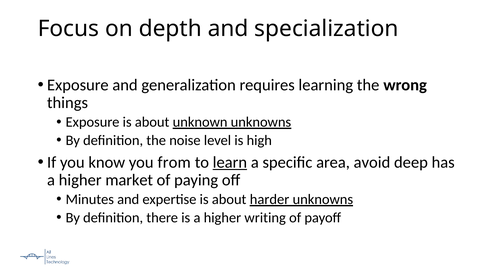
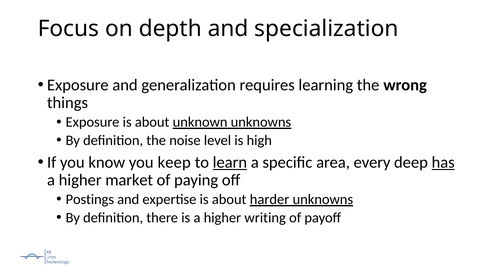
from: from -> keep (174, 162)
avoid: avoid -> every (372, 162)
has underline: none -> present (443, 162)
Minutes: Minutes -> Postings (90, 199)
